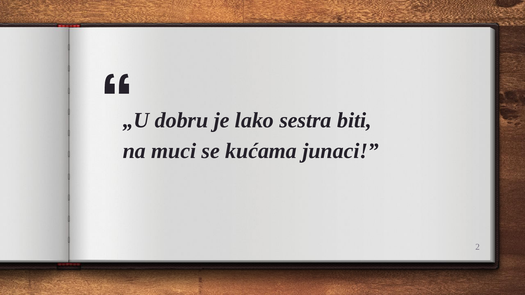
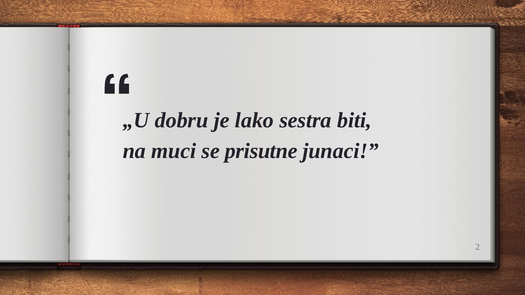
kućama: kućama -> prisutne (261, 151)
